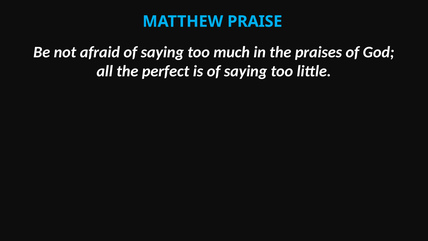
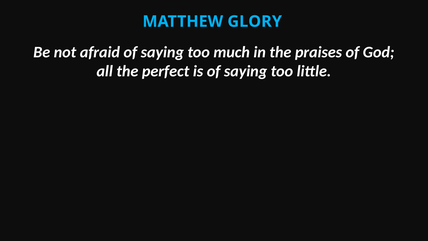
PRAISE: PRAISE -> GLORY (255, 21)
